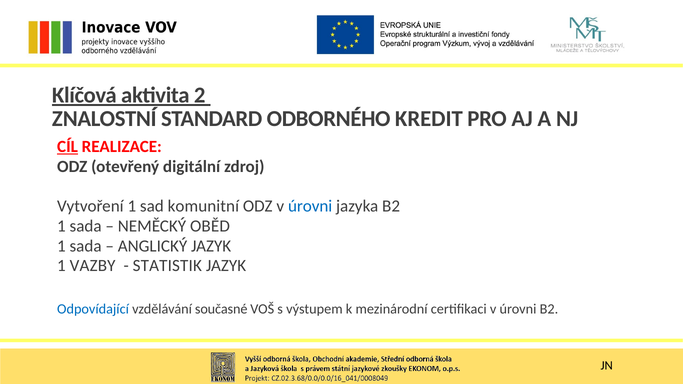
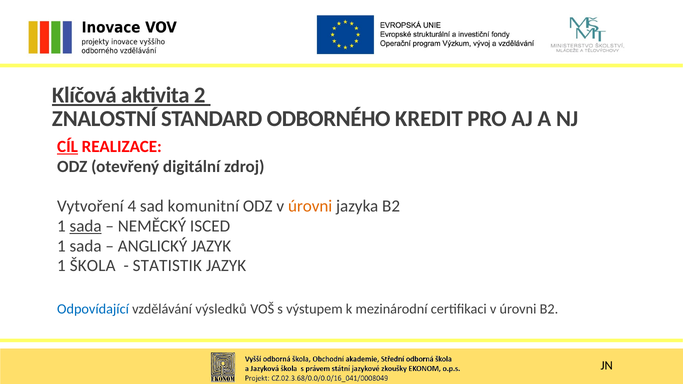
Vytvoření 1: 1 -> 4 (132, 206)
úrovni colour: blue -> orange (310, 206)
sada underline: none -> present (86, 226)
OBĚD: OBĚD -> ISCED (210, 226)
VAZBY: VAZBY -> ŠKOLA (93, 266)
současné: současné -> výsledků (221, 309)
